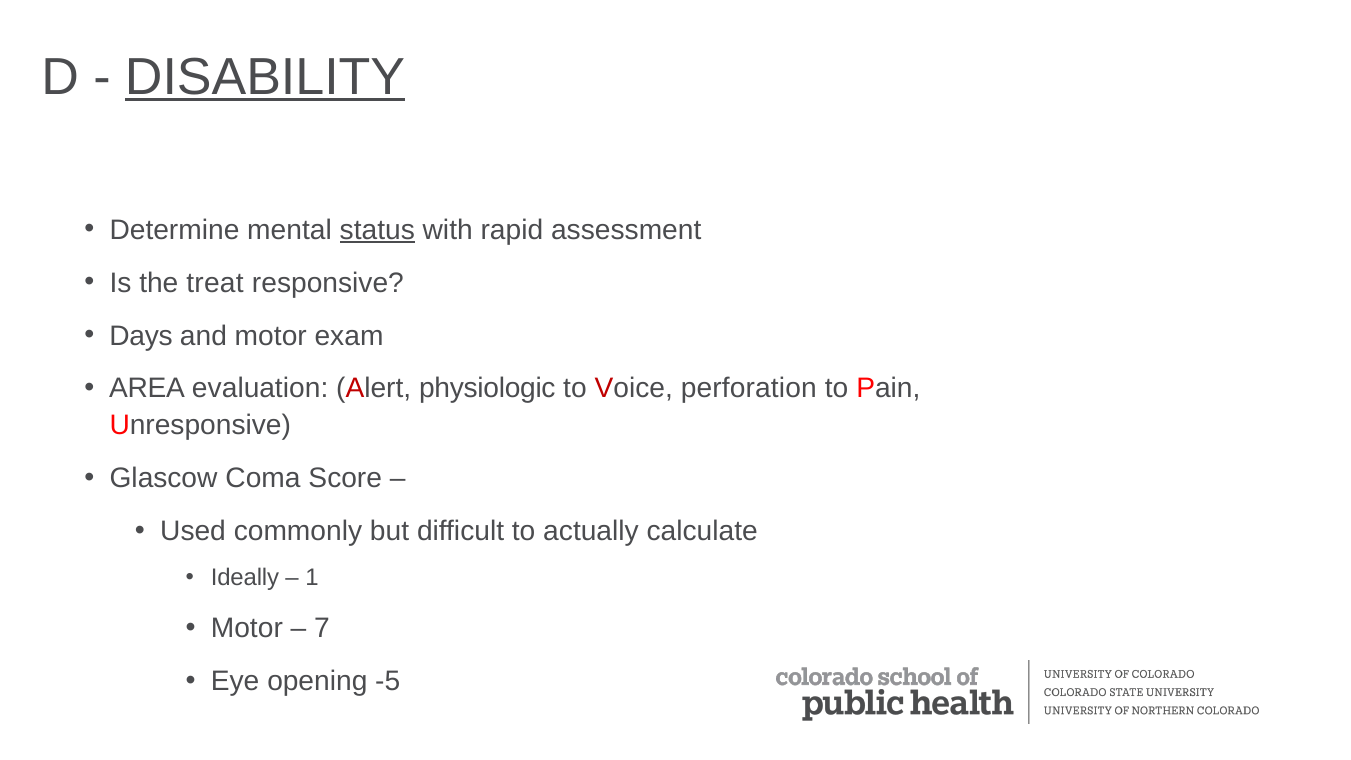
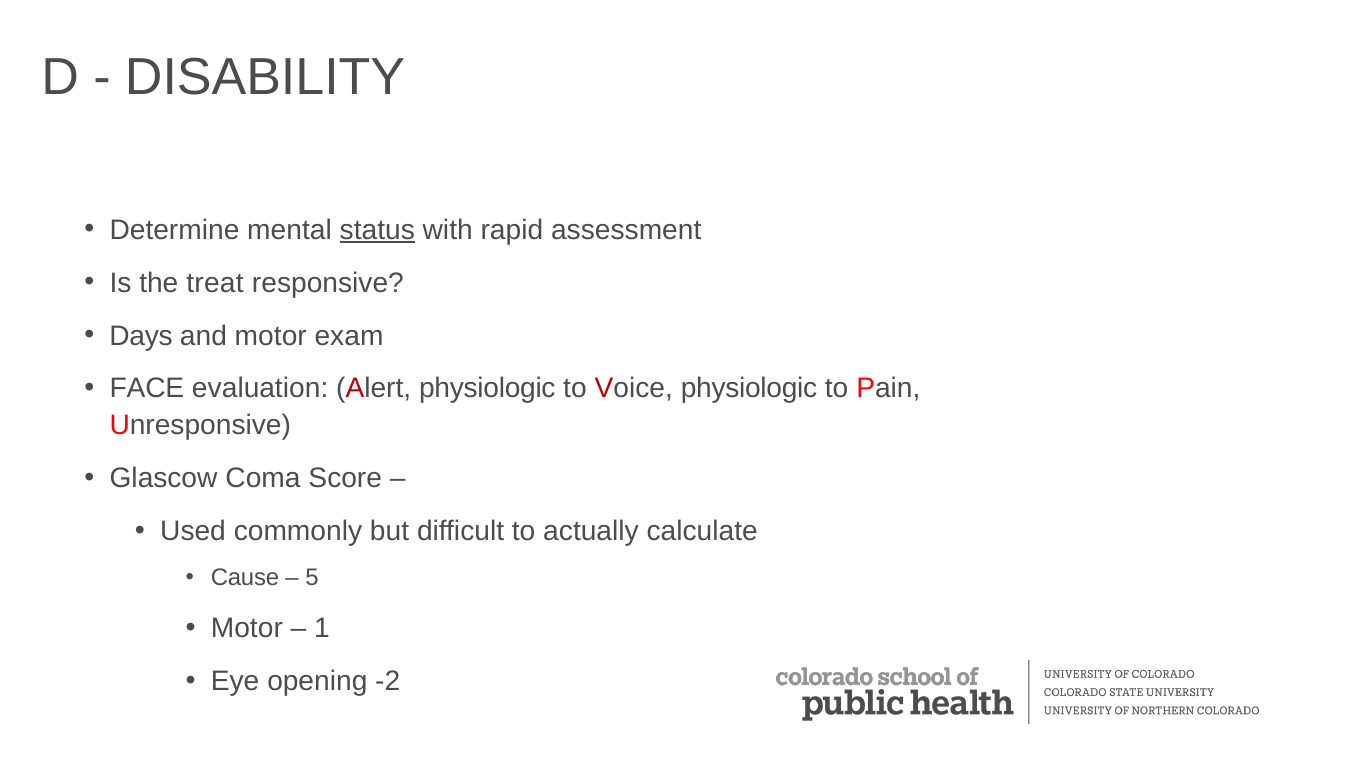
DISABILITY underline: present -> none (265, 77)
AREA: AREA -> FACE (147, 388)
Voice perforation: perforation -> physiologic (749, 388)
Ideally: Ideally -> Cause (245, 578)
1: 1 -> 5 (312, 578)
7: 7 -> 1 (322, 629)
-5: -5 -> -2 (388, 681)
